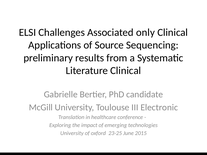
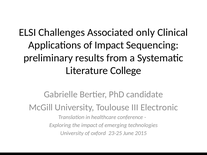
of Source: Source -> Impact (109, 45)
Literature Clinical: Clinical -> College (126, 71)
